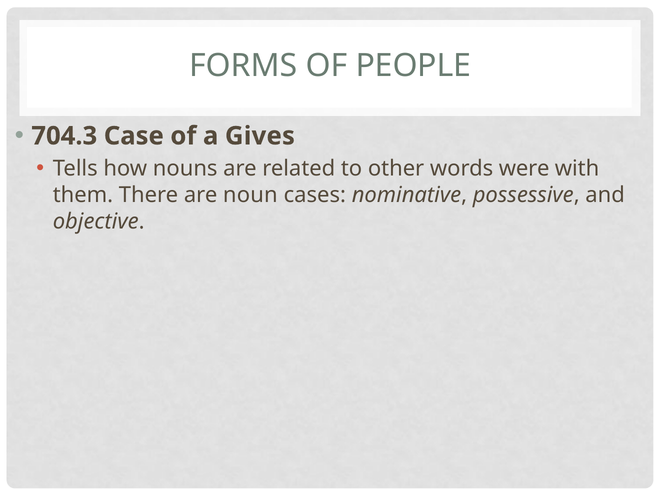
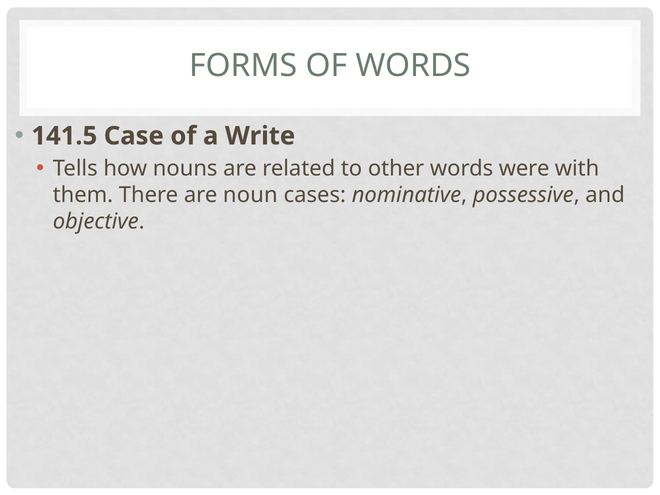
OF PEOPLE: PEOPLE -> WORDS (413, 65)
704.3: 704.3 -> 141.5 (64, 136)
Gives: Gives -> Write (260, 136)
